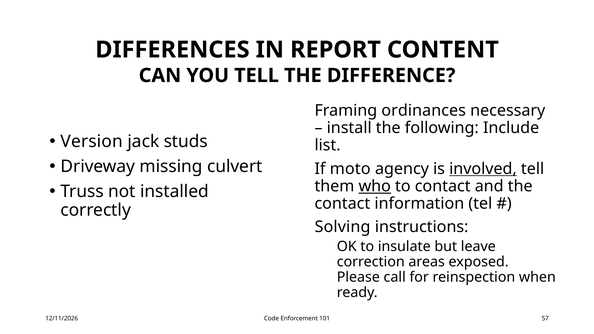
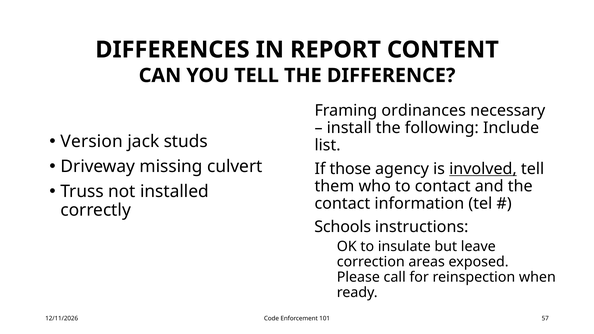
moto: moto -> those (350, 169)
who underline: present -> none (375, 186)
Solving: Solving -> Schools (343, 227)
